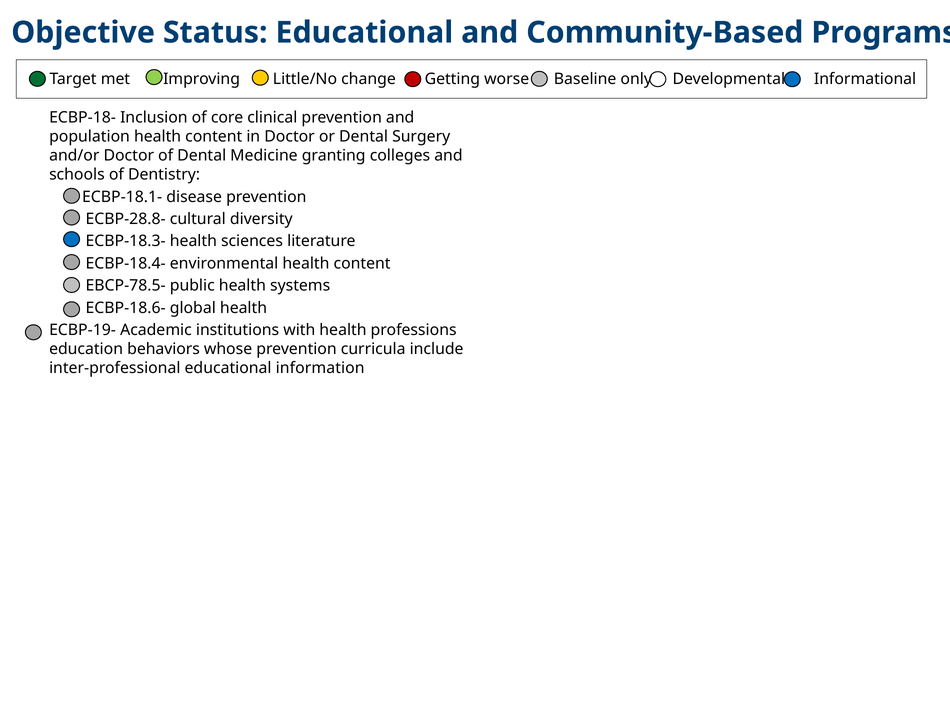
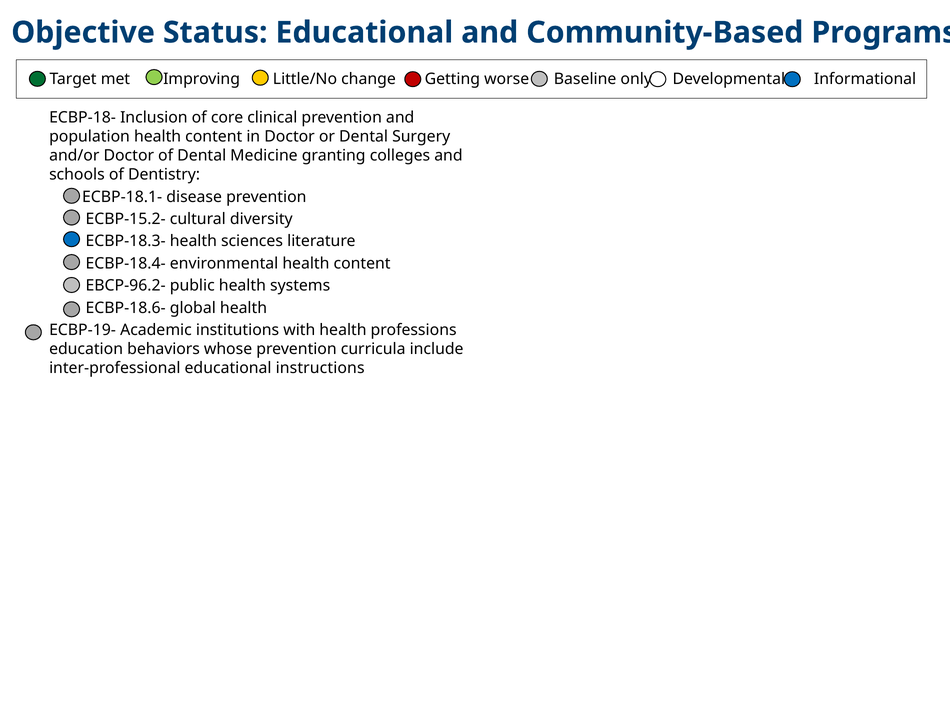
ECBP-28.8-: ECBP-28.8- -> ECBP-15.2- (126, 219)
EBCP-78.5-: EBCP-78.5- -> EBCP-96.2- (126, 285)
information: information -> instructions (320, 368)
